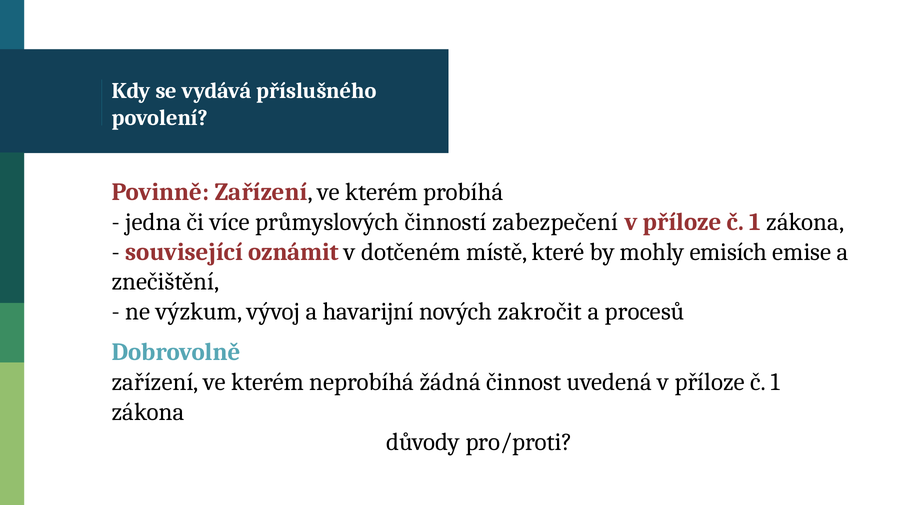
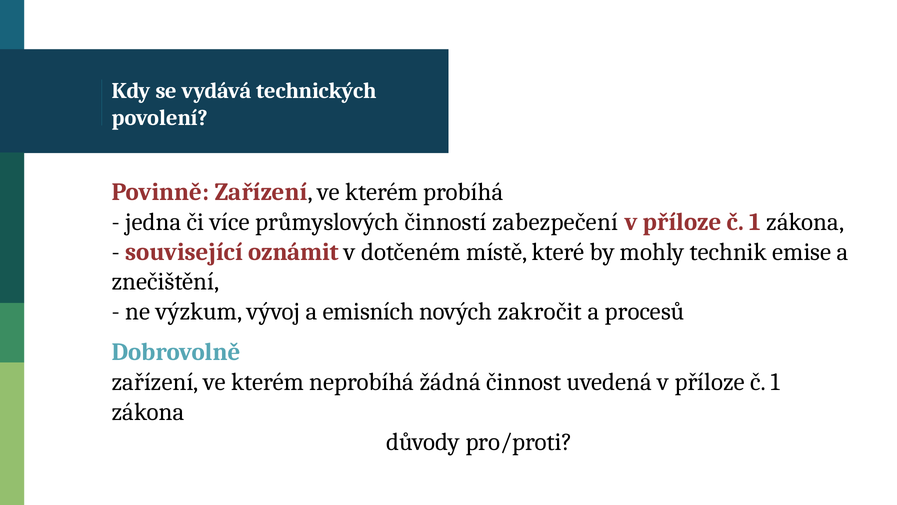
příslušného: příslušného -> technických (317, 91)
emisích: emisích -> technik (728, 252)
havarijní: havarijní -> emisních (368, 311)
